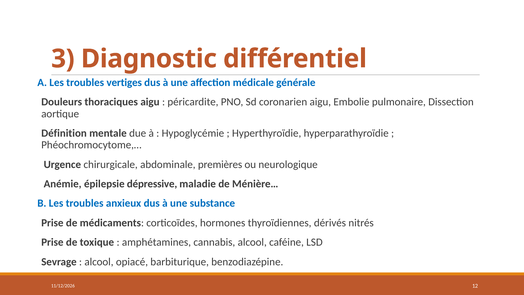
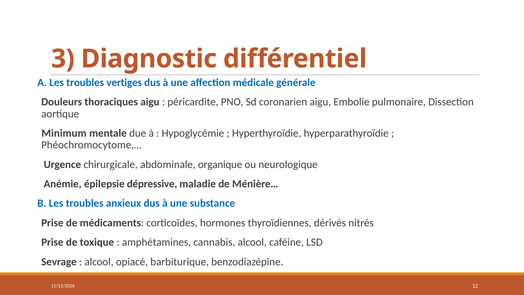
Définition: Définition -> Minimum (64, 133)
premières: premières -> organique (220, 164)
